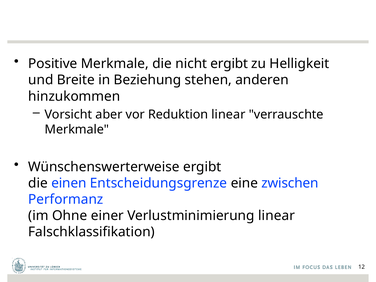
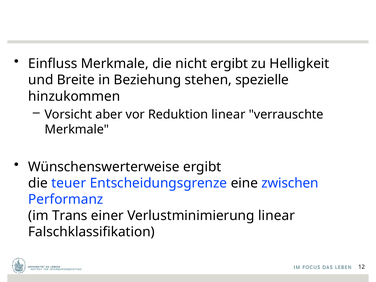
Positive: Positive -> Einfluss (53, 64)
anderen: anderen -> spezielle (262, 80)
einen: einen -> teuer (69, 183)
Ohne: Ohne -> Trans (70, 216)
